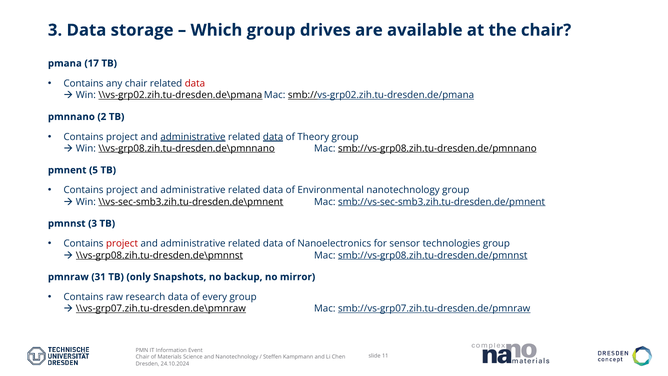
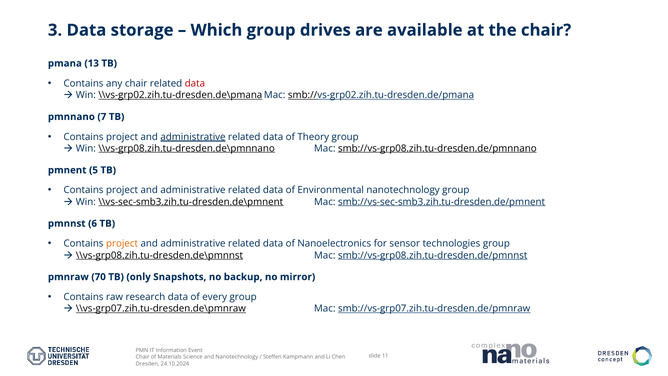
17: 17 -> 13 (92, 63)
2: 2 -> 7 (102, 117)
data underline: present -> none (273, 137)
pmnnst 3: 3 -> 6 (93, 223)
project colour: red -> orange (122, 243)
31: 31 -> 70 (99, 277)
